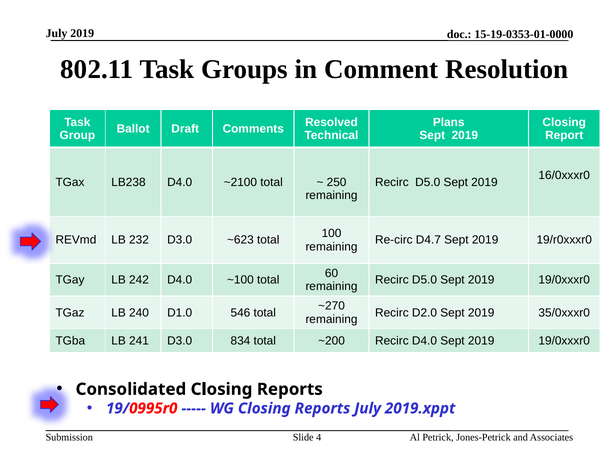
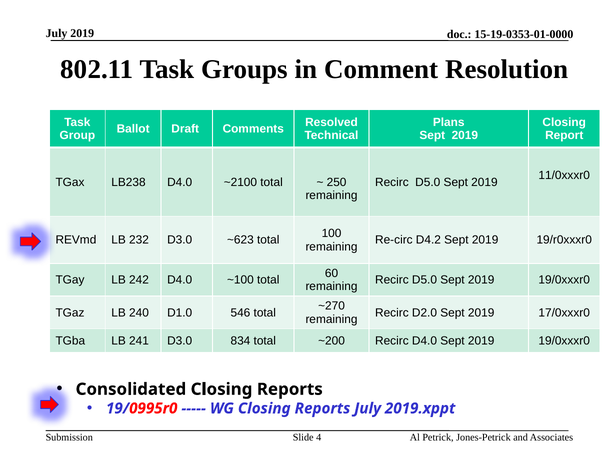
16/0xxxr0: 16/0xxxr0 -> 11/0xxxr0 (564, 176)
D4.7: D4.7 -> D4.2 (428, 240)
35/0xxxr0: 35/0xxxr0 -> 17/0xxxr0 (564, 313)
